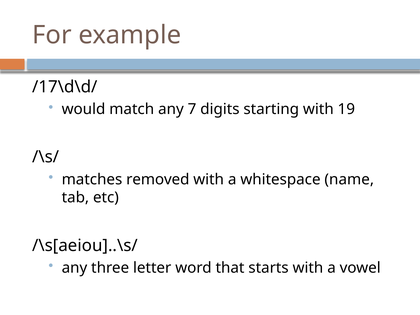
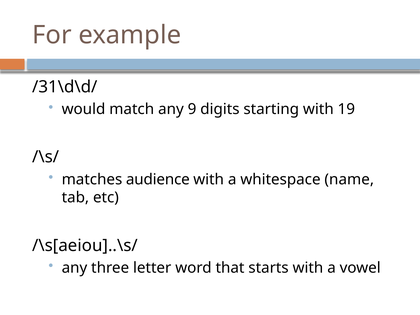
/17\d\d/: /17\d\d/ -> /31\d\d/ (65, 87)
7: 7 -> 9 (192, 109)
removed: removed -> audience (158, 179)
